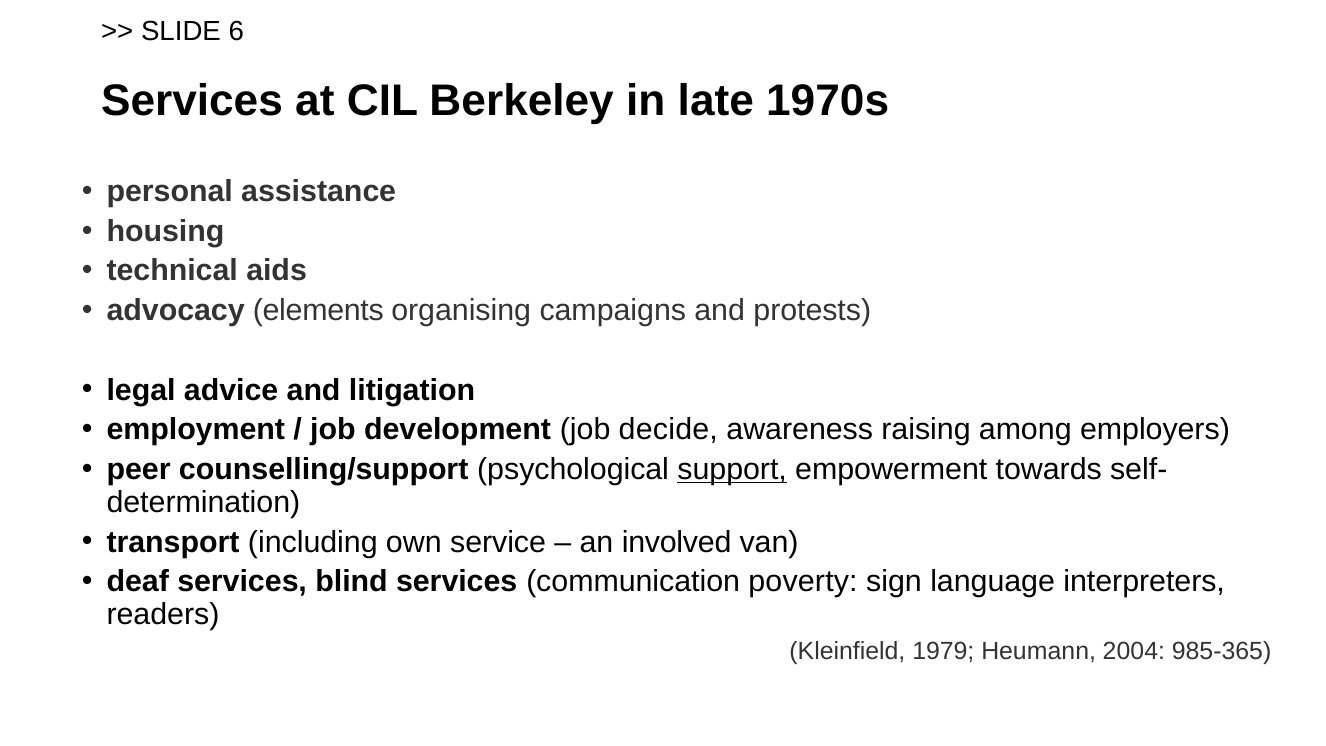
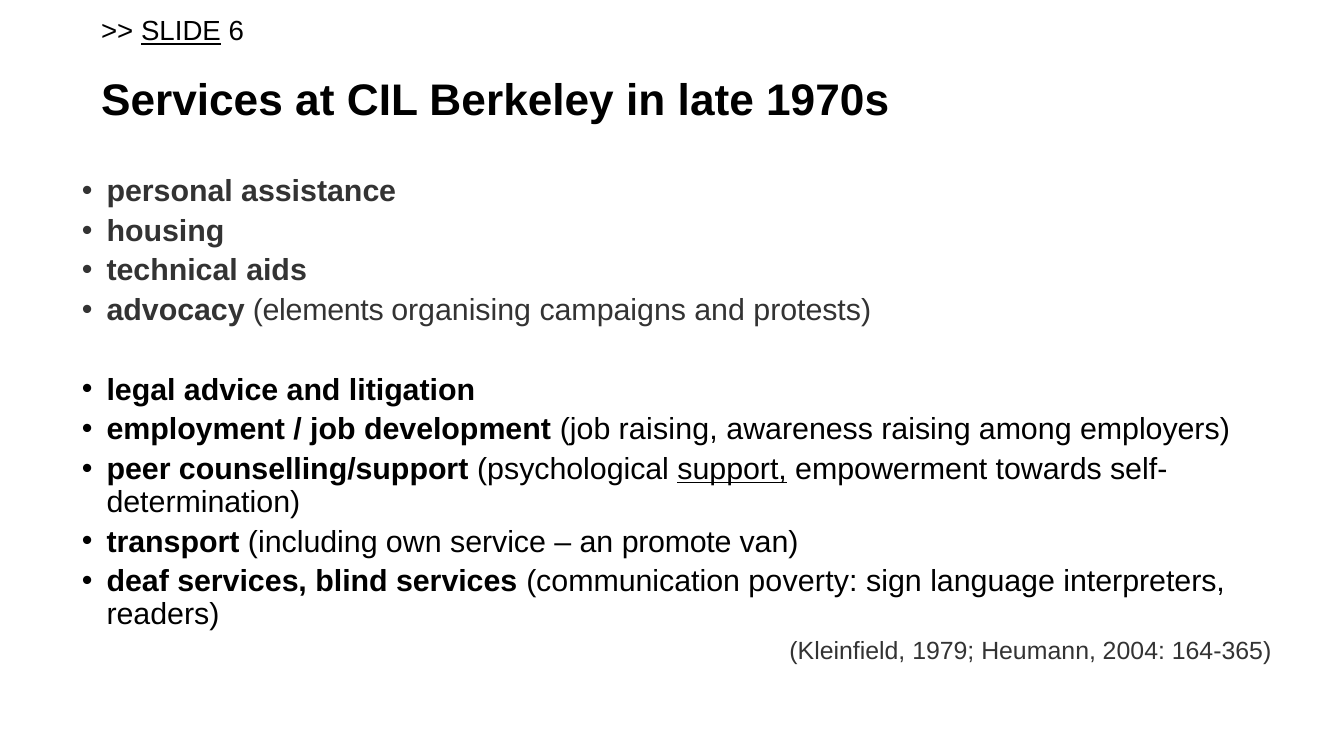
SLIDE underline: none -> present (181, 32)
job decide: decide -> raising (668, 430)
involved: involved -> promote (677, 542)
985-365: 985-365 -> 164-365 (1222, 651)
